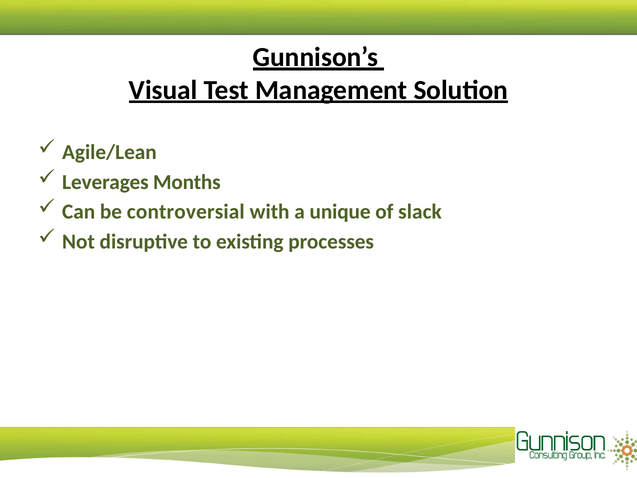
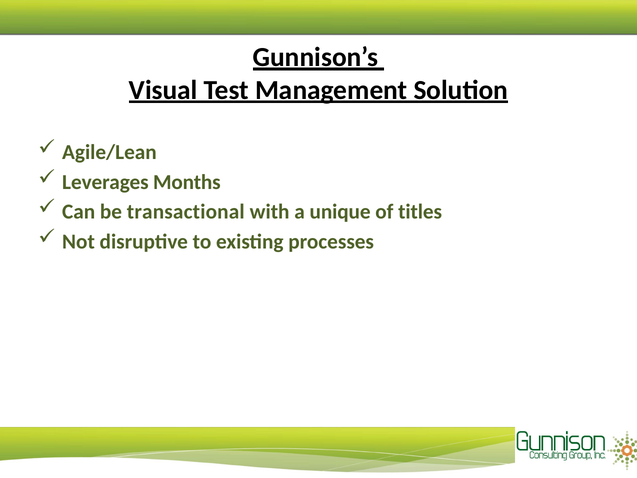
controversial: controversial -> transactional (186, 212)
slack: slack -> titles (420, 212)
